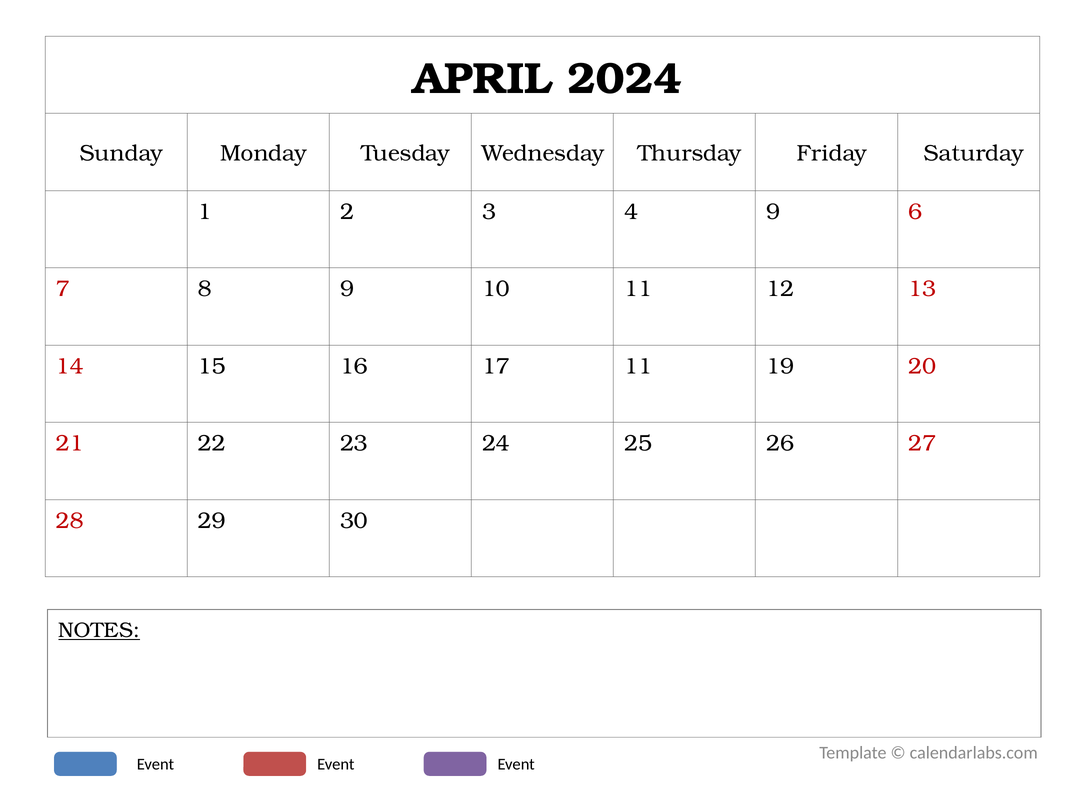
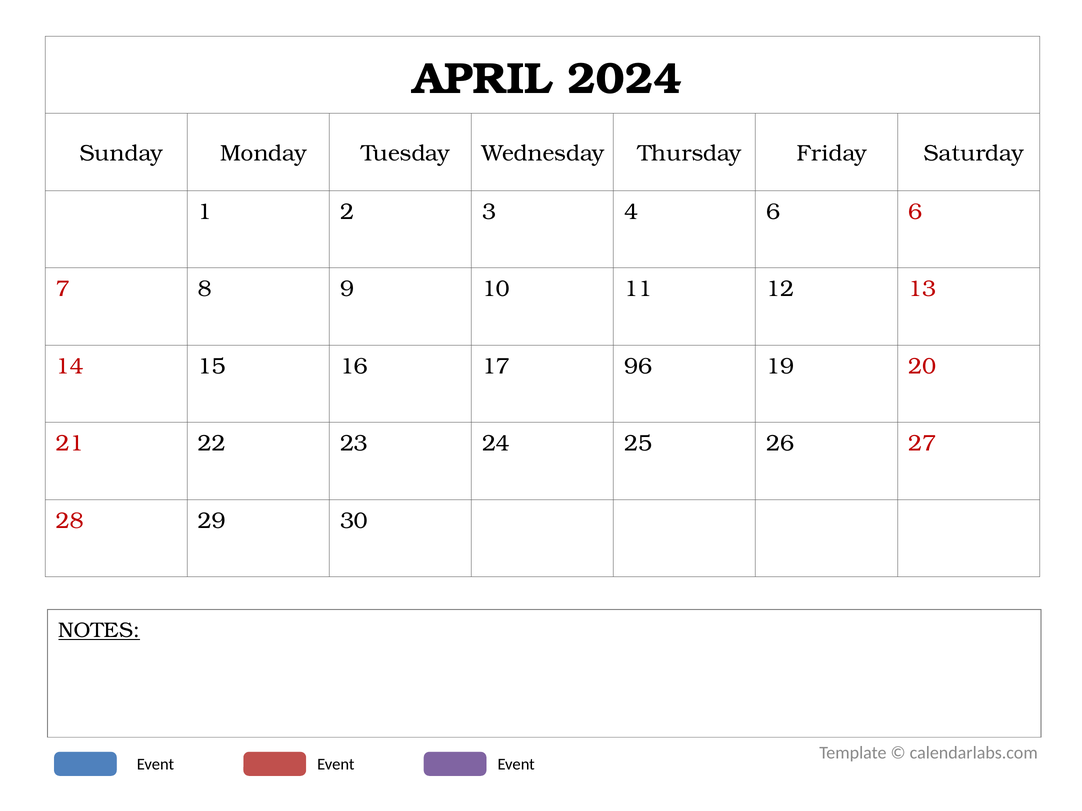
4 9: 9 -> 6 (773, 212)
17 11: 11 -> 96 (638, 366)
